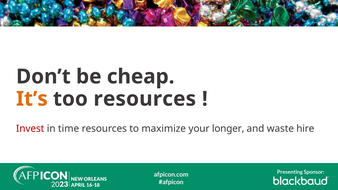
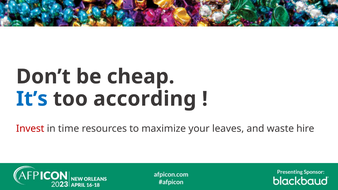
It’s colour: orange -> blue (32, 99)
too resources: resources -> according (145, 99)
longer: longer -> leaves (228, 129)
